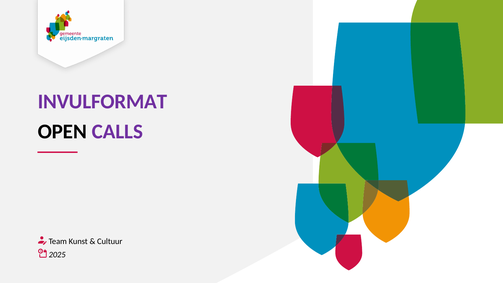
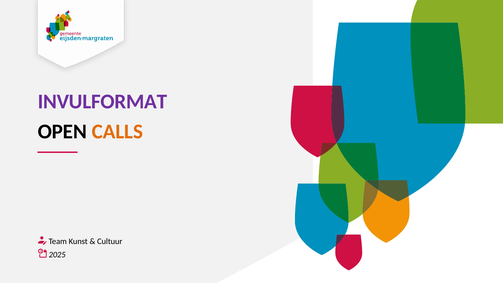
CALLS colour: purple -> orange (117, 132)
